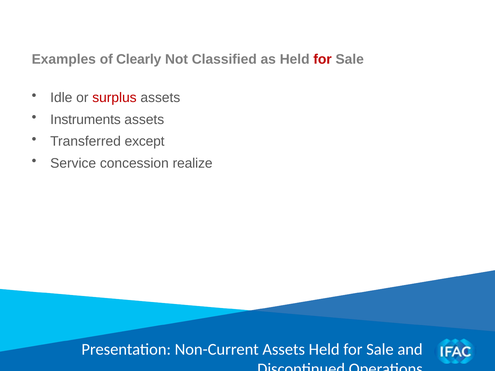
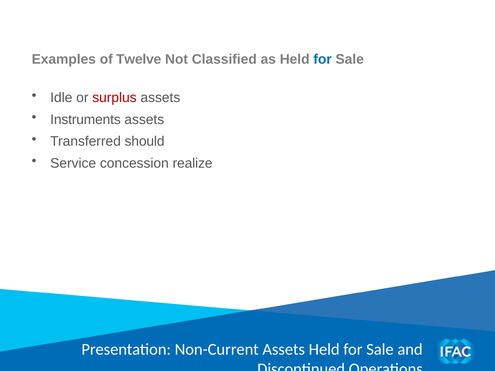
Clearly: Clearly -> Twelve (139, 59)
for colour: red -> blue (323, 59)
except: except -> should (145, 141)
